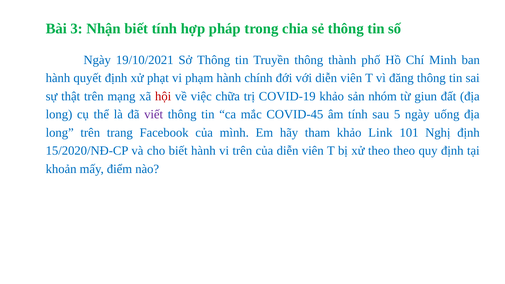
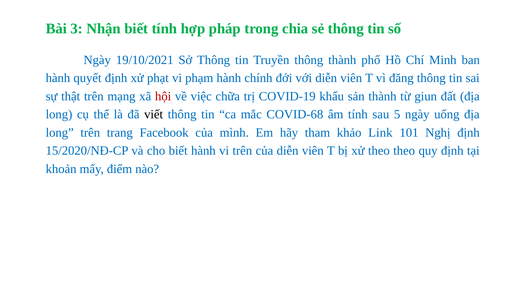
COVID-19 khảo: khảo -> khẩu (332, 96)
sản nhóm: nhóm -> thành (382, 96)
viết colour: purple -> black (154, 114)
COVID-45: COVID-45 -> COVID-68 (295, 114)
